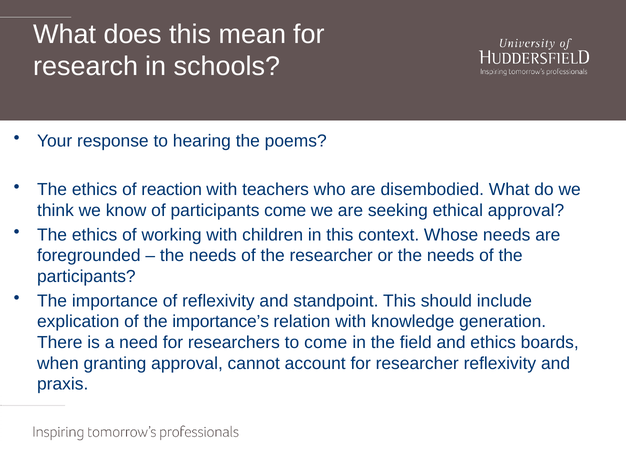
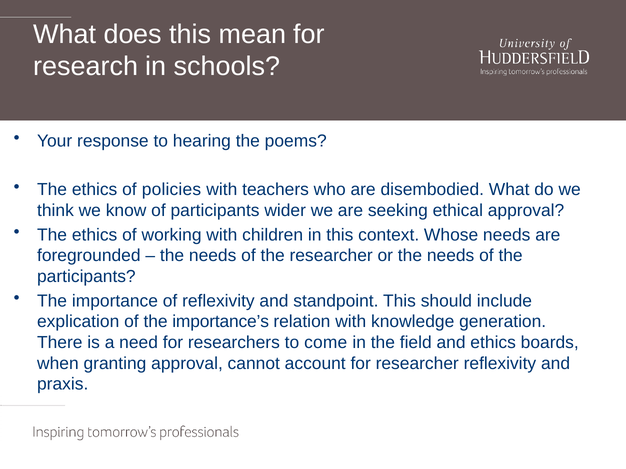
reaction: reaction -> policies (171, 190)
participants come: come -> wider (285, 211)
